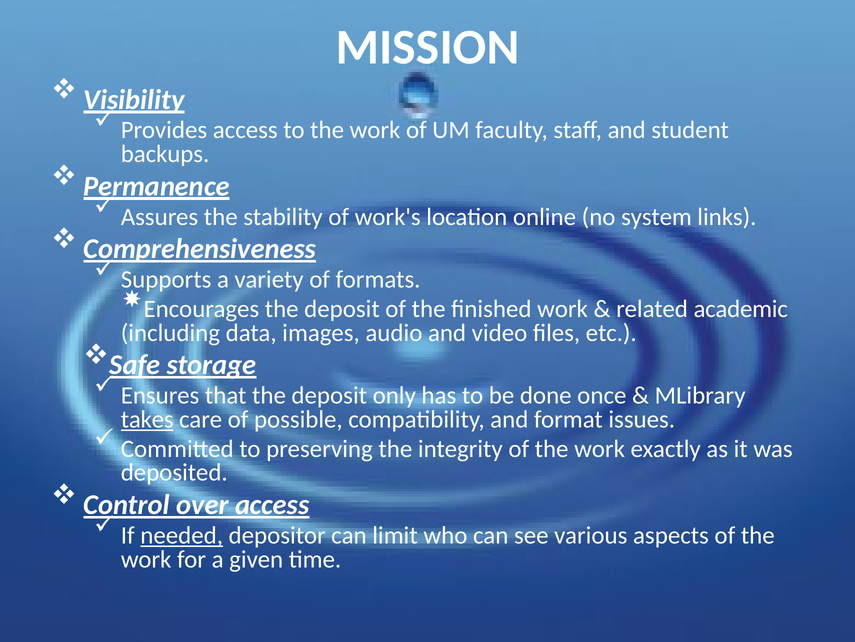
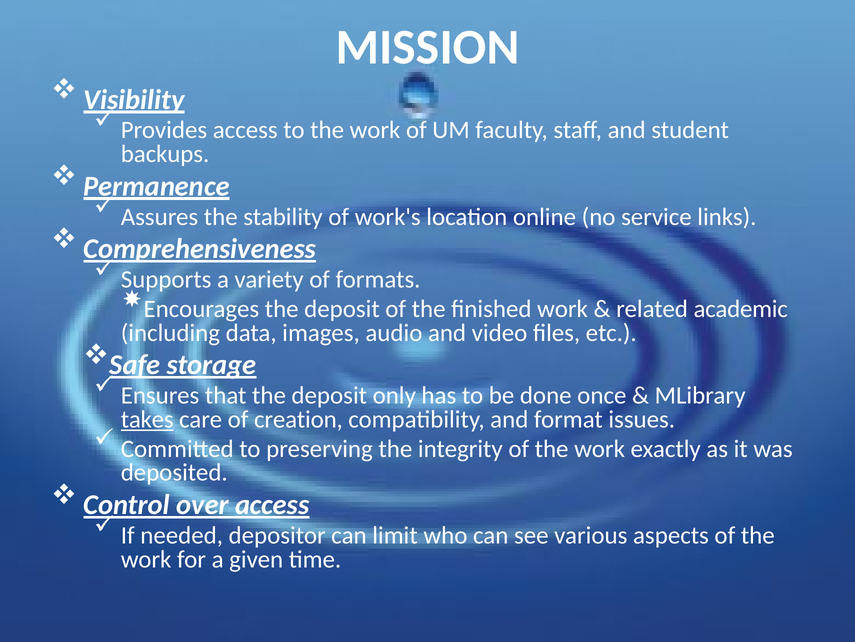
system: system -> service (656, 217)
possible: possible -> creation (298, 419)
needed underline: present -> none (182, 535)
